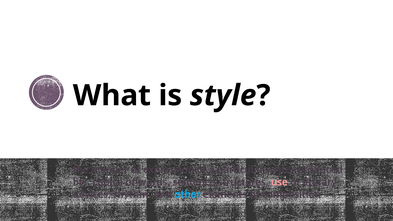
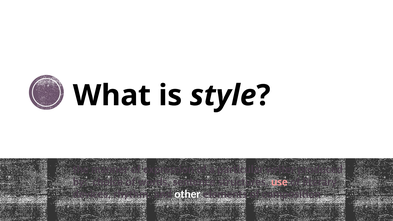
other colour: light blue -> white (187, 194)
